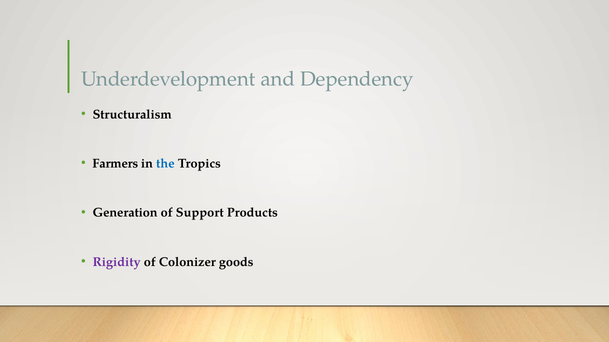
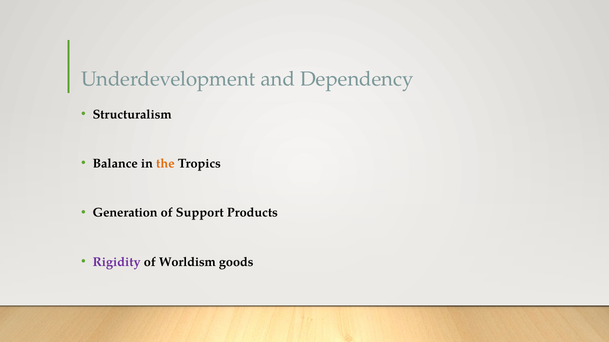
Farmers: Farmers -> Balance (115, 164)
the colour: blue -> orange (165, 164)
Colonizer: Colonizer -> Worldism (187, 262)
